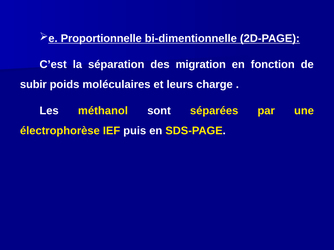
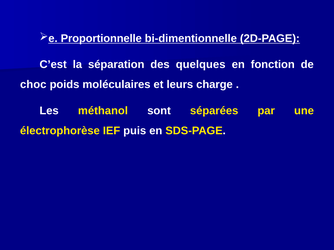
migration: migration -> quelques (201, 65)
subir: subir -> choc (33, 85)
